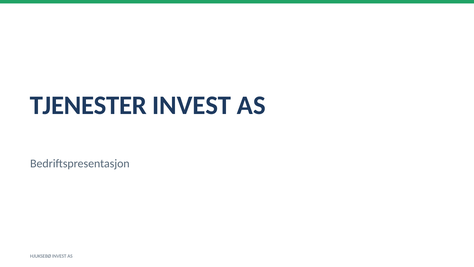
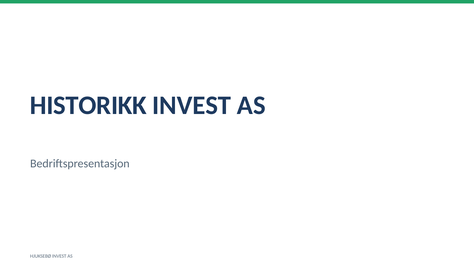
TJENESTER: TJENESTER -> HISTORIKK (88, 105)
